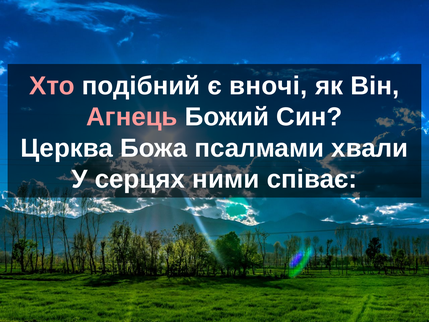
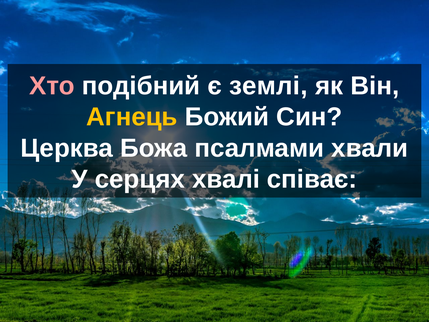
вночі: вночі -> землі (268, 86)
Агнець colour: pink -> yellow (132, 117)
ними: ними -> хвалі (226, 179)
